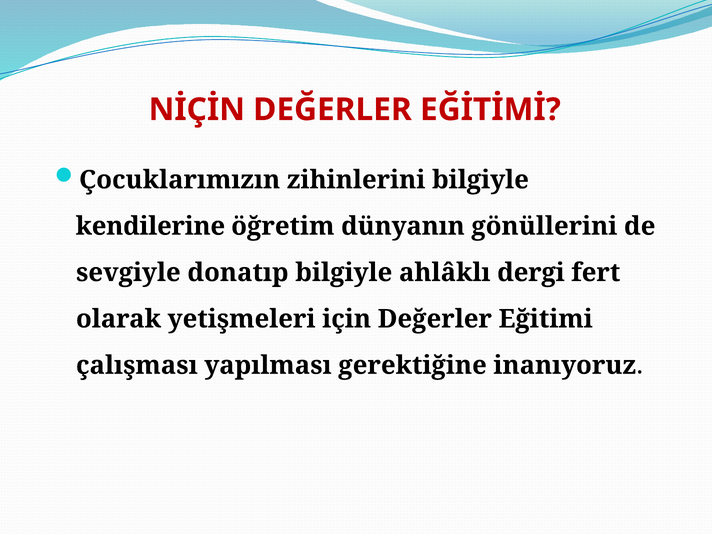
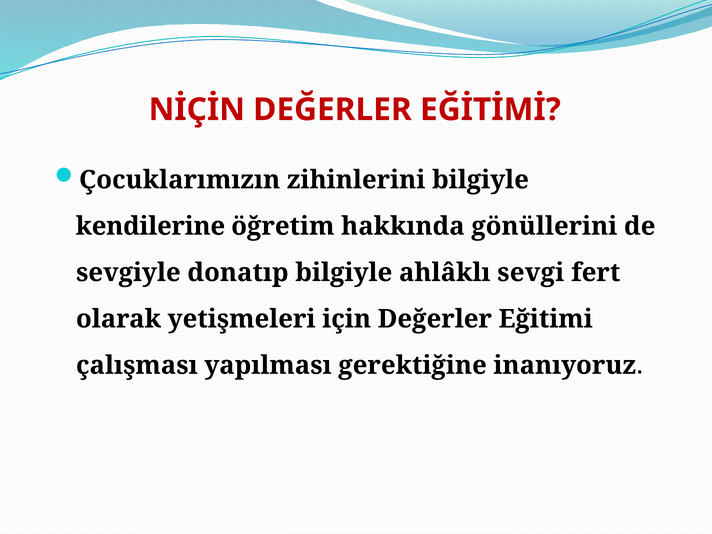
dünyanın: dünyanın -> hakkında (403, 226)
dergi: dergi -> sevgi (531, 273)
